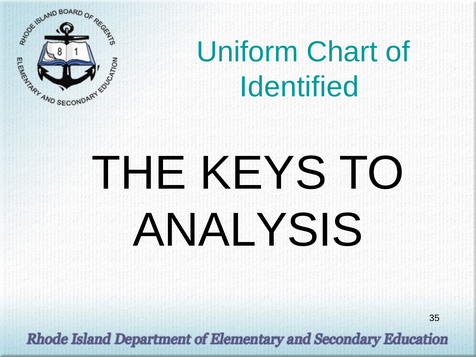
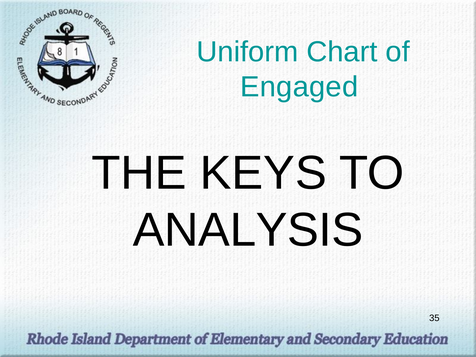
Identified: Identified -> Engaged (299, 87)
